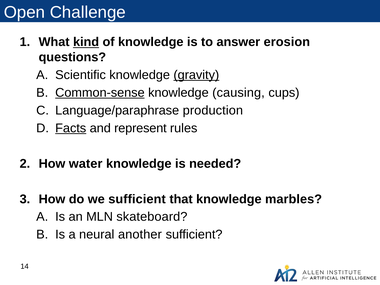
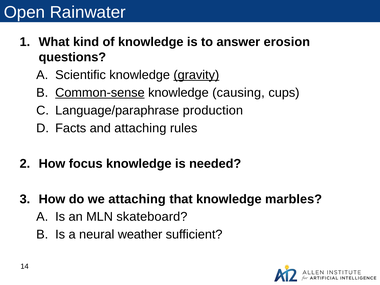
Challenge: Challenge -> Rainwater (88, 12)
kind underline: present -> none (86, 42)
Facts underline: present -> none (71, 128)
and represent: represent -> attaching (140, 128)
water: water -> focus (86, 164)
we sufficient: sufficient -> attaching (137, 199)
another: another -> weather (140, 235)
